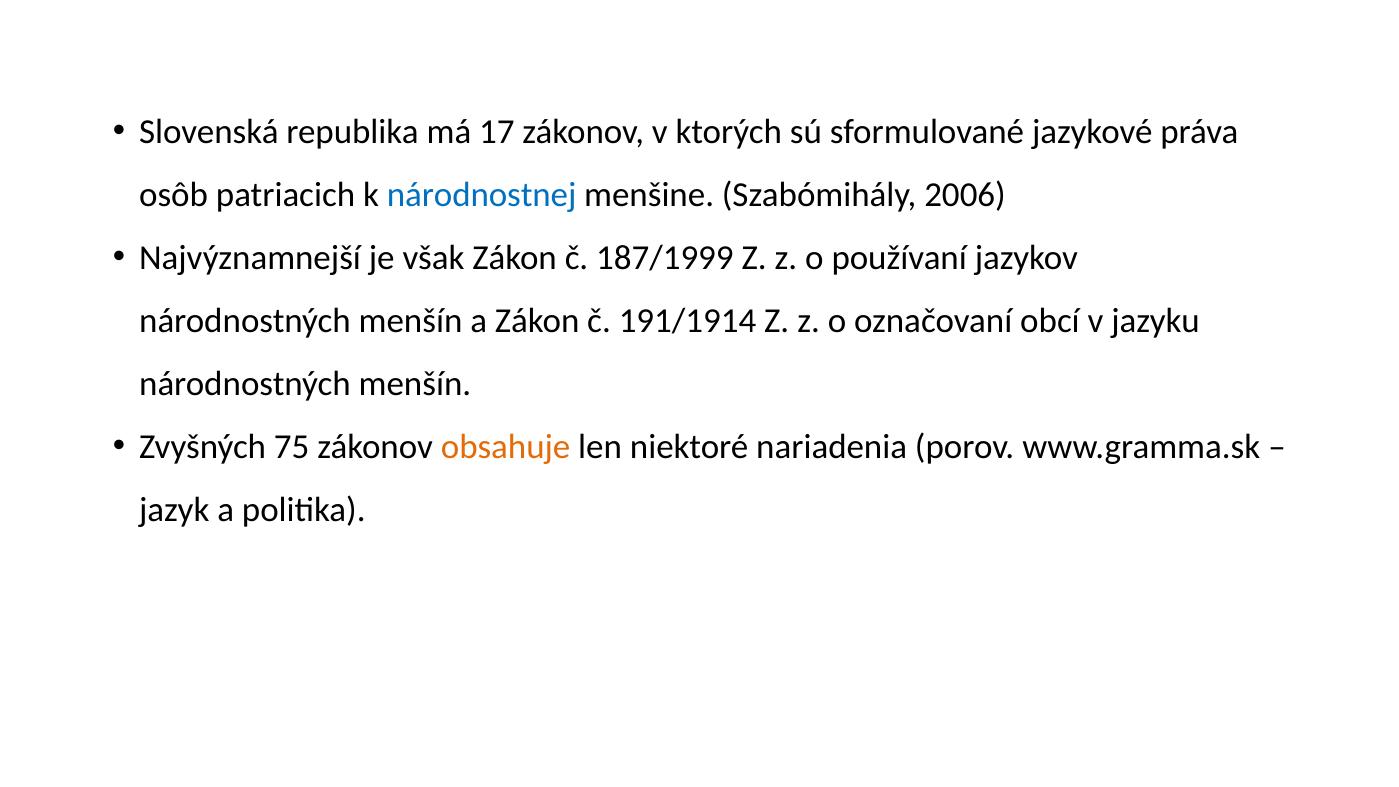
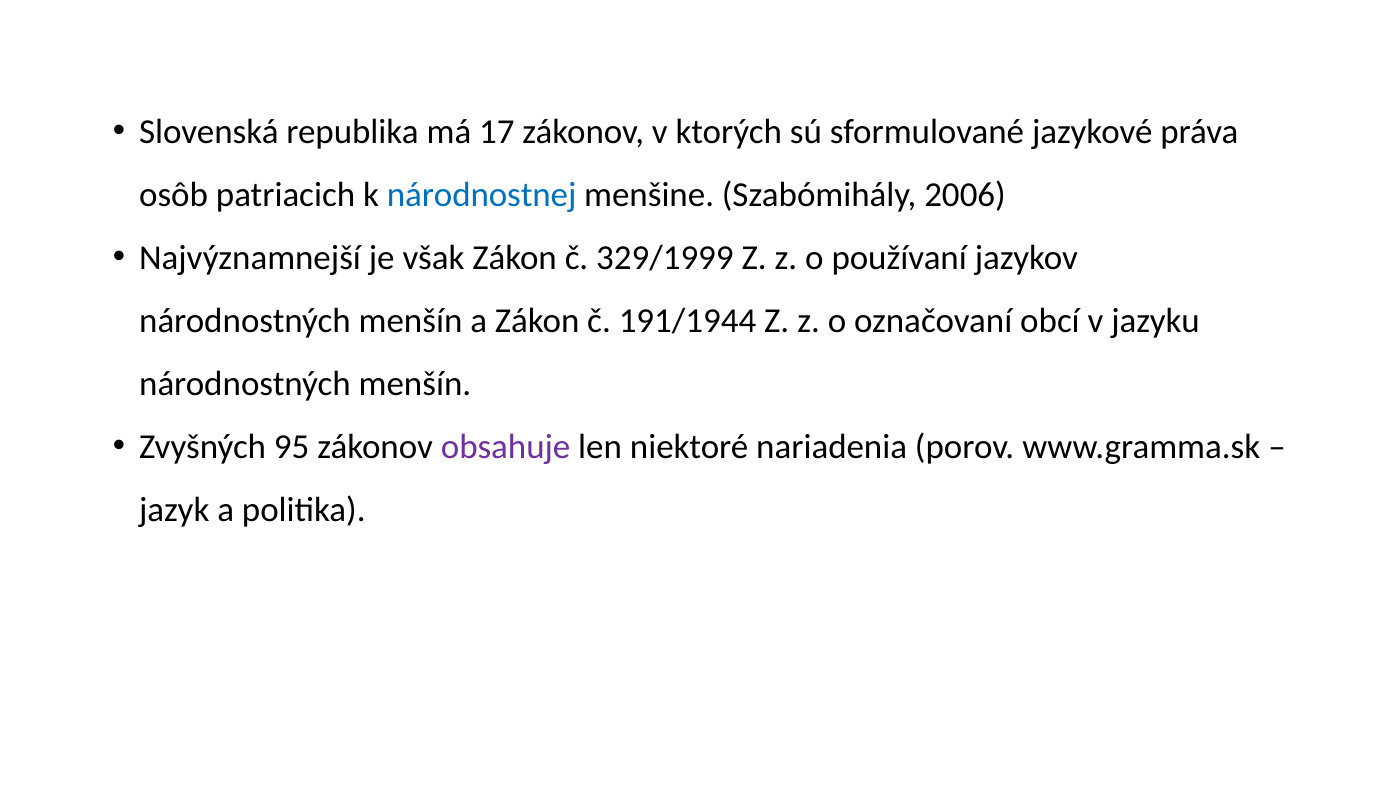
187/1999: 187/1999 -> 329/1999 (665, 258)
191/1914: 191/1914 -> 191/1944 (688, 321)
75: 75 -> 95 (292, 447)
obsahuje colour: orange -> purple (506, 447)
